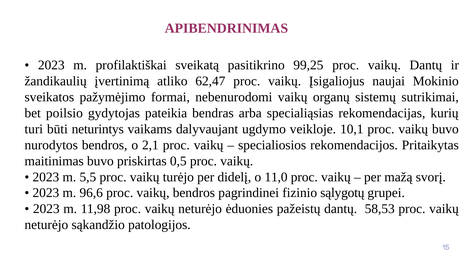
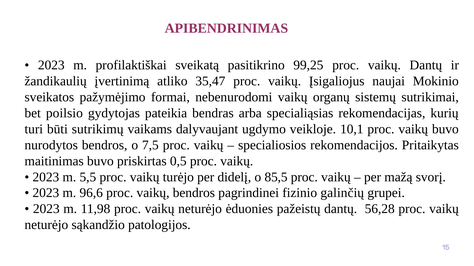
62,47: 62,47 -> 35,47 (210, 81)
neturintys: neturintys -> sutrikimų (98, 129)
2,1: 2,1 -> 7,5 (150, 145)
11,0: 11,0 -> 85,5 (276, 177)
sąlygotų: sąlygotų -> galinčių (342, 193)
58,53: 58,53 -> 56,28 (380, 209)
